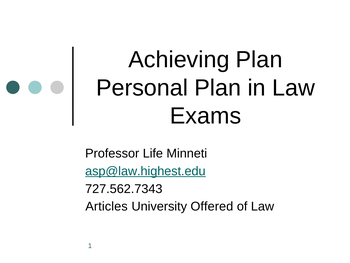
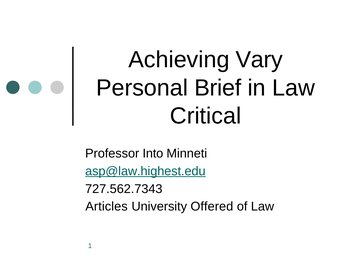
Achieving Plan: Plan -> Vary (259, 60)
Personal Plan: Plan -> Brief (218, 88)
Exams: Exams -> Critical (206, 116)
Life: Life -> Into (153, 153)
